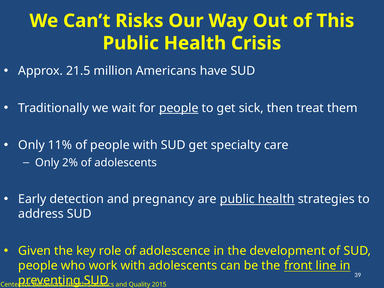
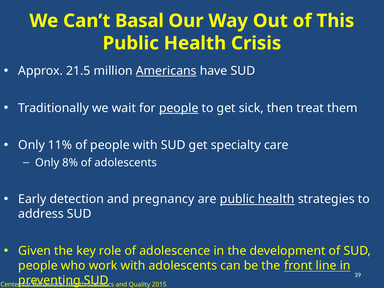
Risks: Risks -> Basal (139, 21)
Americans underline: none -> present (166, 71)
2%: 2% -> 8% (70, 163)
